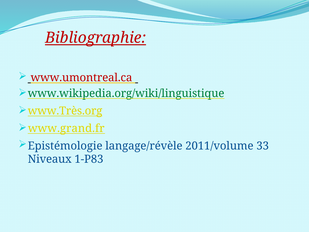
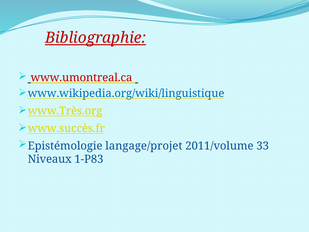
www.wikipedia.org/wiki/linguistique colour: green -> blue (126, 93)
www.grand.fr: www.grand.fr -> www.succès.fr (66, 128)
langage/révèle: langage/révèle -> langage/projet (144, 146)
